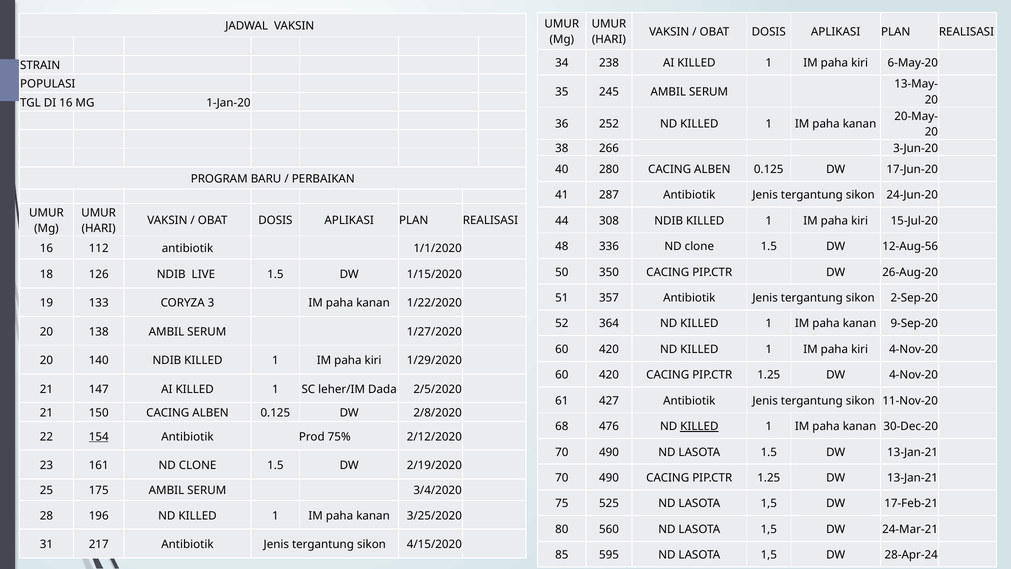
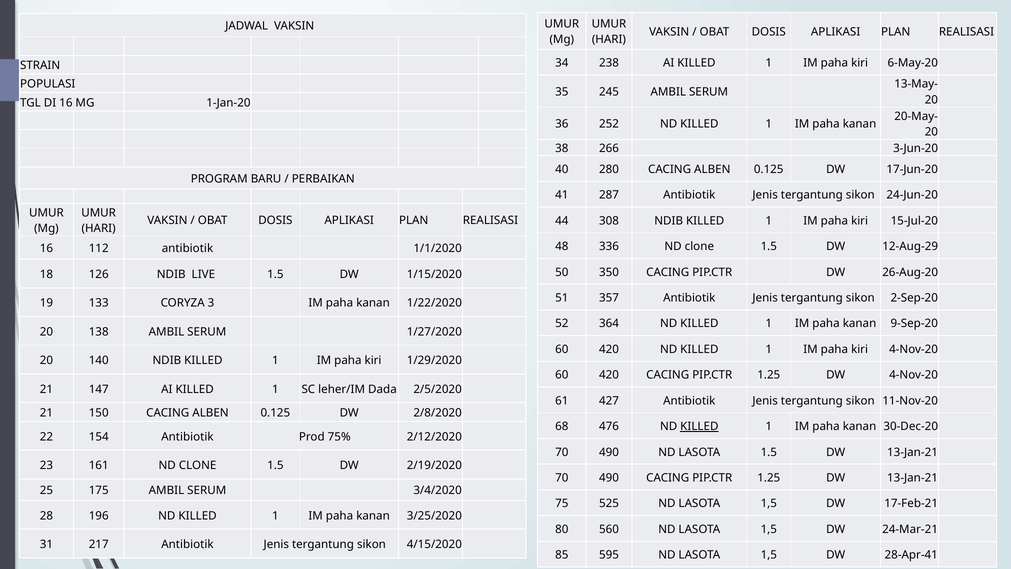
12-Aug-56: 12-Aug-56 -> 12-Aug-29 (910, 246)
154 underline: present -> none (99, 436)
28-Apr-24: 28-Apr-24 -> 28-Apr-41 (911, 555)
